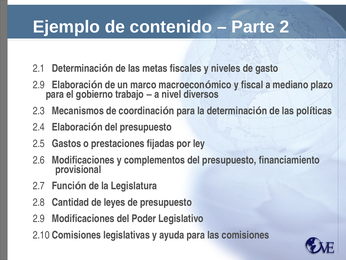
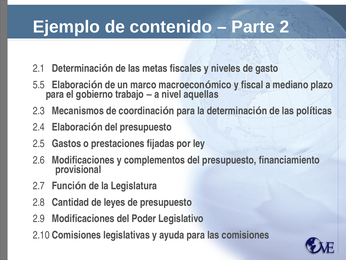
2.9: 2.9 -> 5.5 (39, 85)
diversos: diversos -> aquellas (201, 94)
